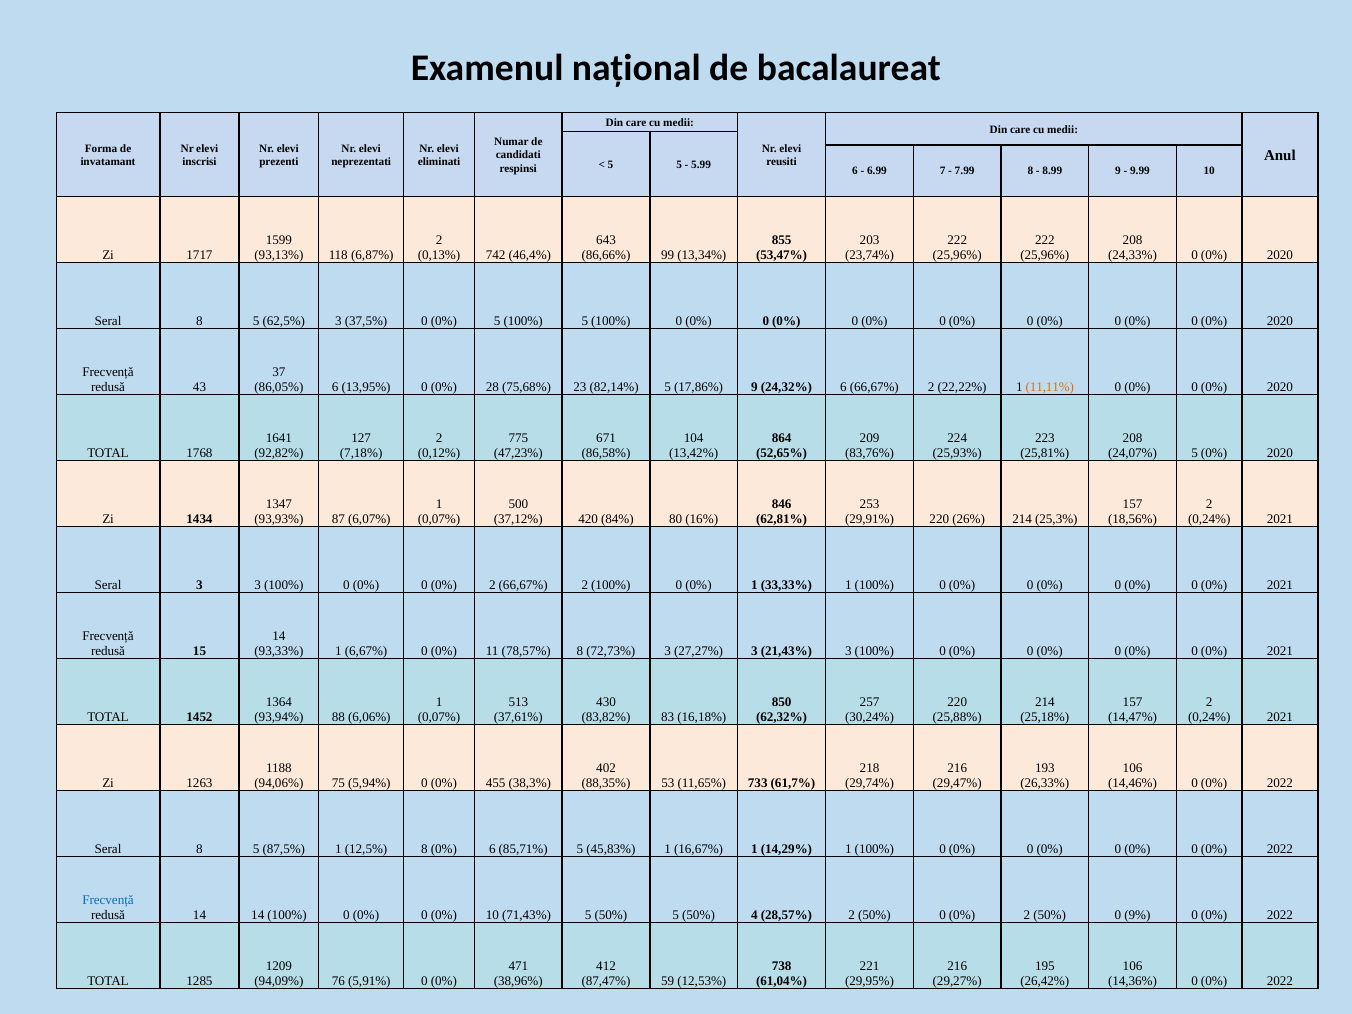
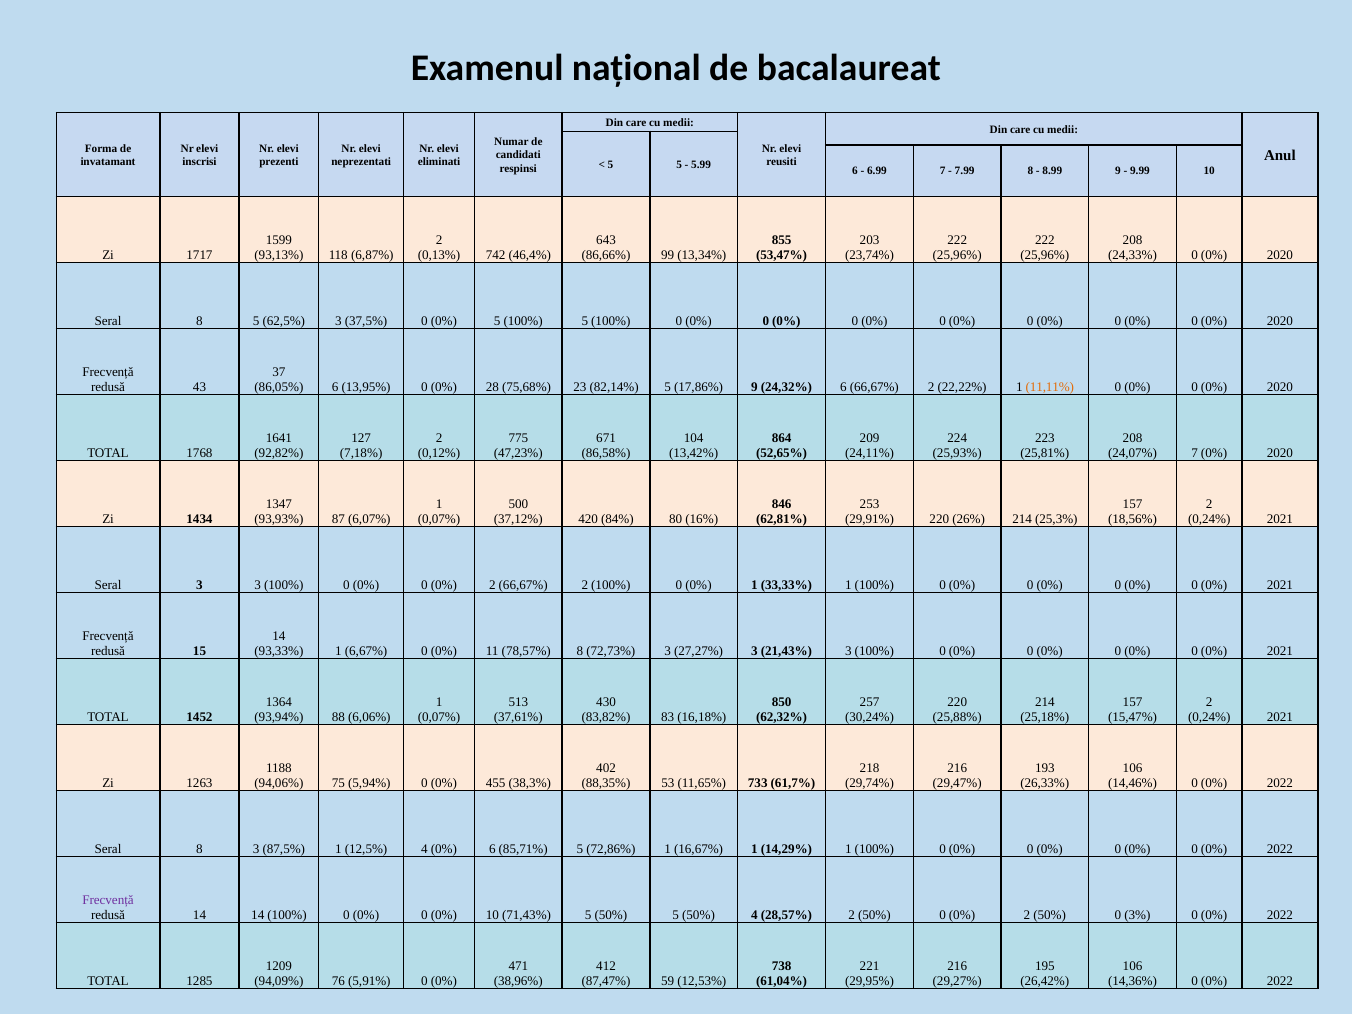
83,76%: 83,76% -> 24,11% (870, 453)
24,07% 5: 5 -> 7 (1195, 453)
14,47%: 14,47% -> 15,47% (1133, 717)
5: 5 -> 3 (256, 849)
12,5% 8: 8 -> 4 (424, 849)
45,83%: 45,83% -> 72,86% (611, 849)
Frecvență colour: blue -> purple (108, 900)
9%: 9% -> 3% (1137, 915)
